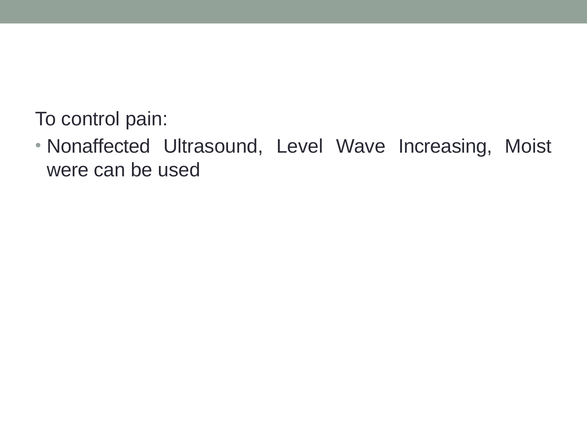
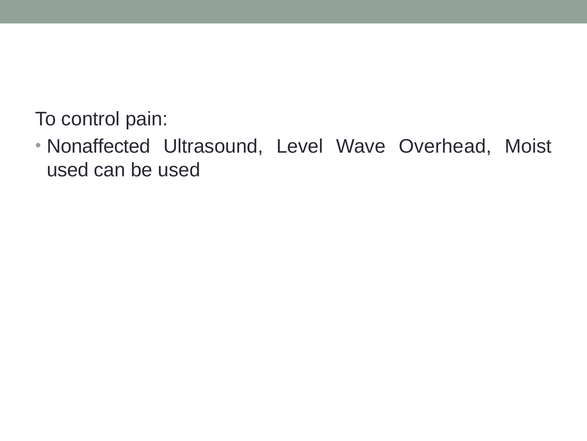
Increasing: Increasing -> Overhead (445, 146)
were: were -> used (68, 170)
